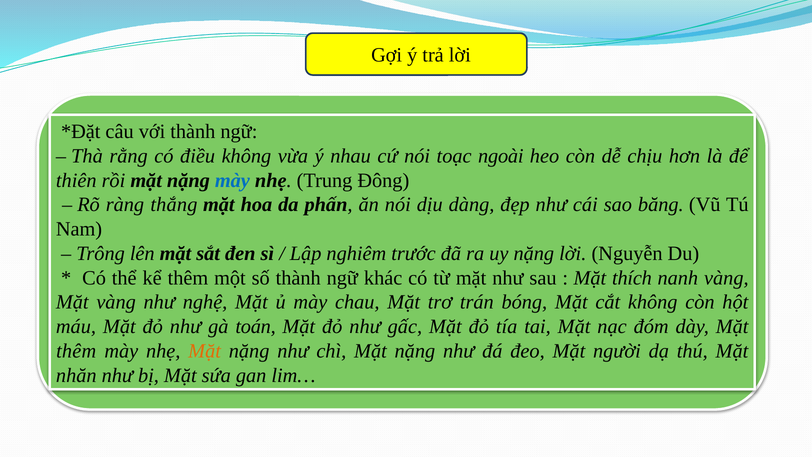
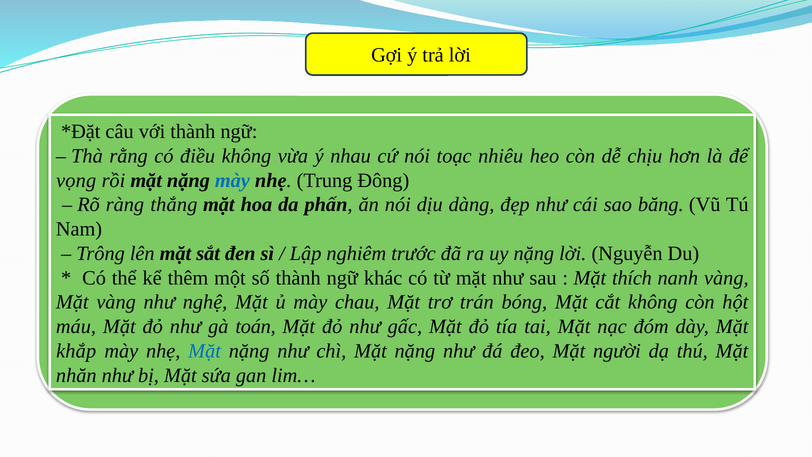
ngoài: ngoài -> nhiêu (501, 156)
thiên: thiên -> vọng (76, 180)
thêm: thêm -> khắp (76, 351)
Mặt colour: orange -> blue (205, 351)
